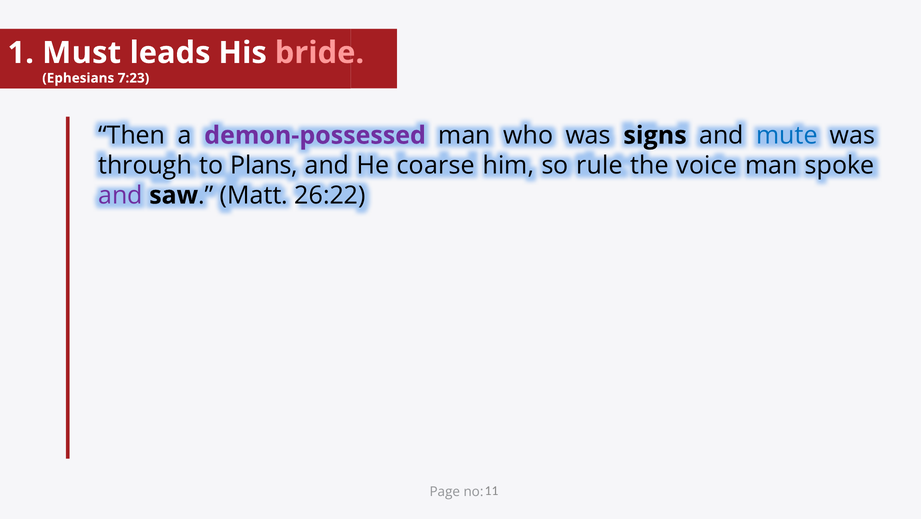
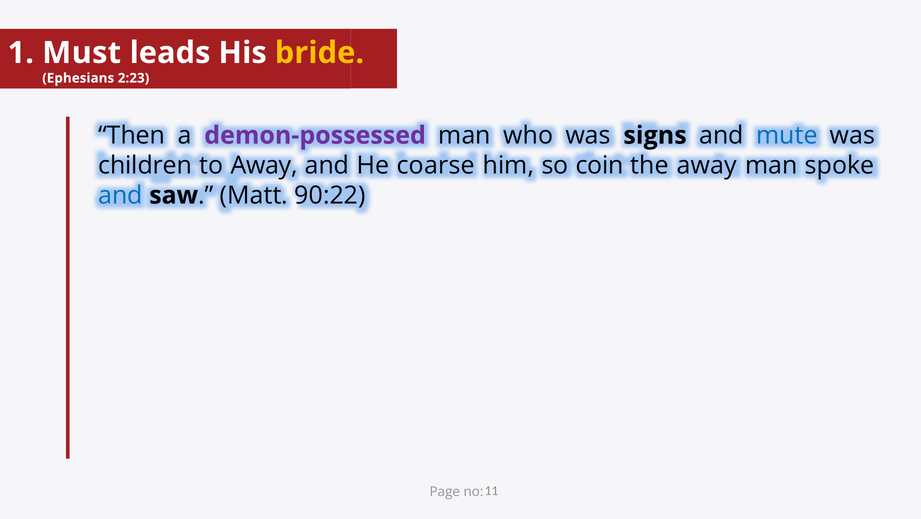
bride colour: pink -> yellow (319, 53)
7:23: 7:23 -> 2:23 (134, 78)
through: through -> children (145, 166)
to Plans: Plans -> Away (264, 166)
rule: rule -> coin (600, 166)
the voice: voice -> away (707, 166)
and colour: purple -> blue (120, 196)
26:22: 26:22 -> 90:22 (330, 196)
